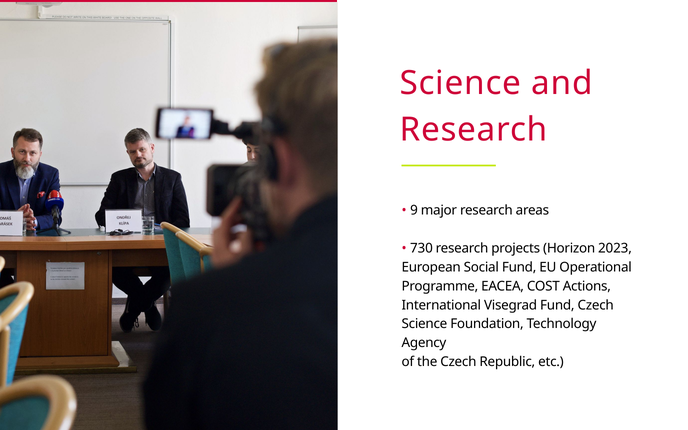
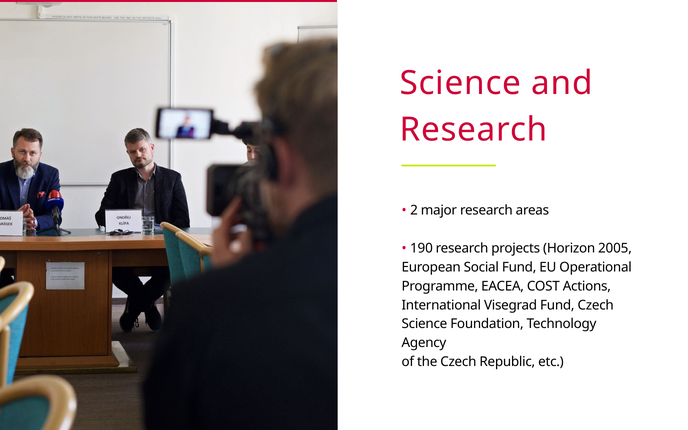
9: 9 -> 2 (414, 210)
730: 730 -> 190 (421, 248)
2023: 2023 -> 2005 (615, 248)
